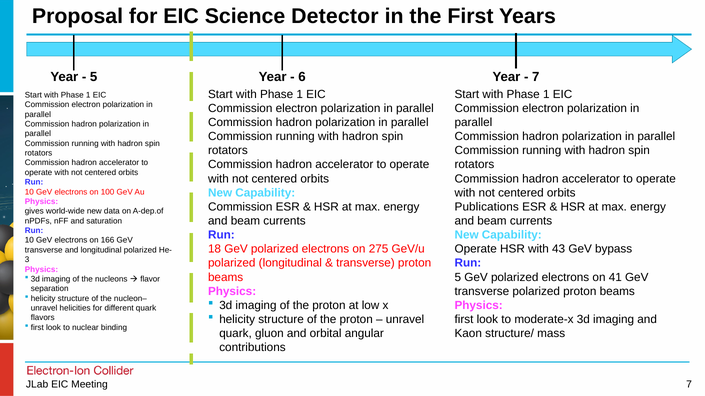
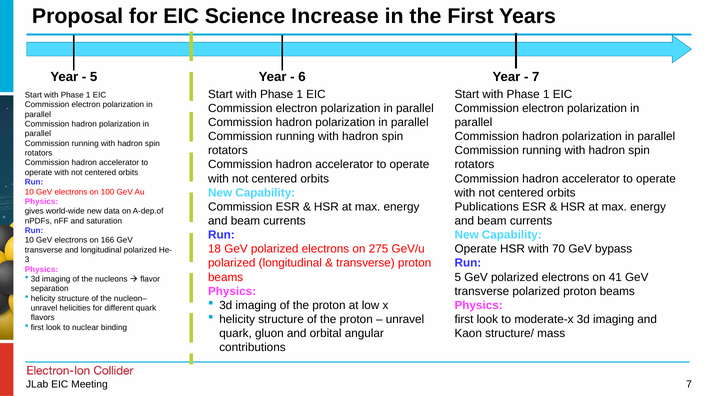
Detector: Detector -> Increase (335, 16)
43: 43 -> 70 (559, 249)
